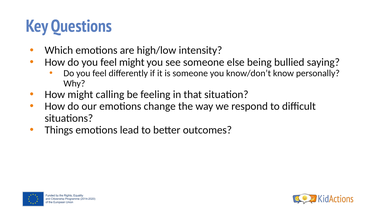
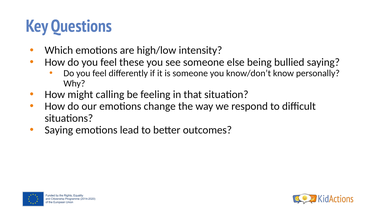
feel might: might -> these (132, 62)
Things: Things -> Saying (59, 130)
